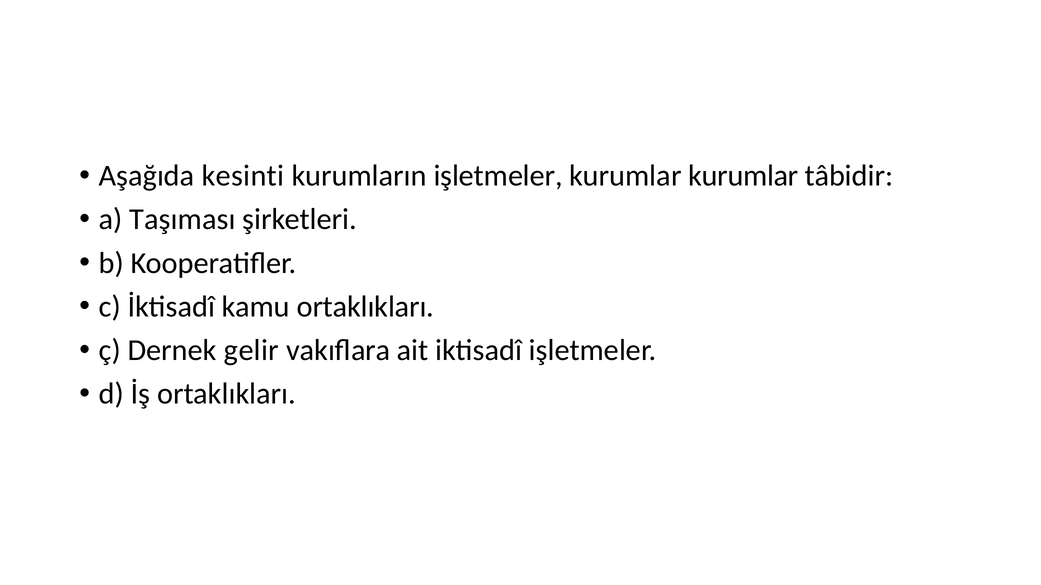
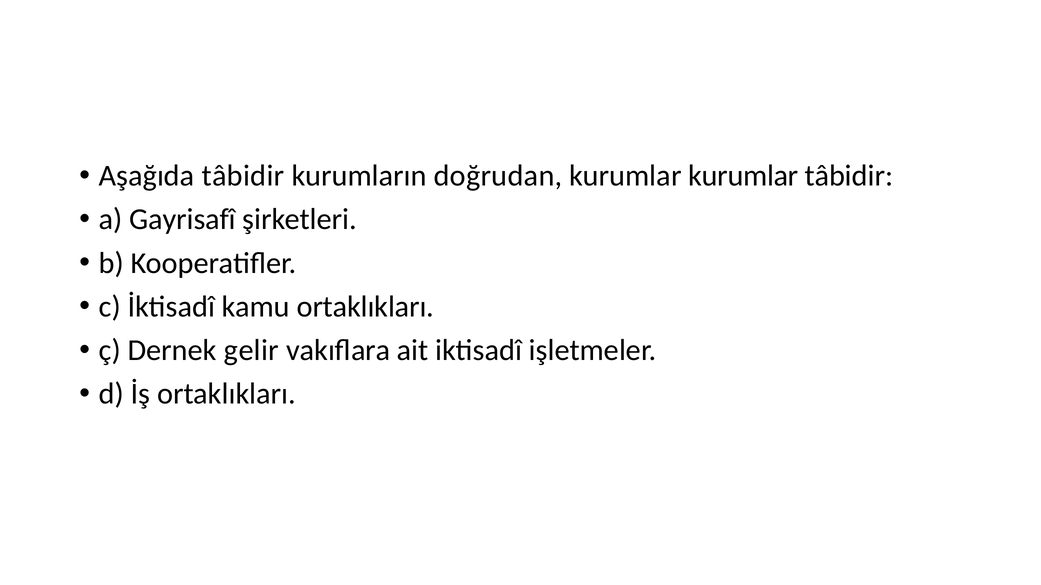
Aşağıda kesinti: kesinti -> tâbidir (243, 176)
kurumların işletmeler: işletmeler -> doğrudan (498, 176)
Taşıması: Taşıması -> Gayrisafî (183, 220)
